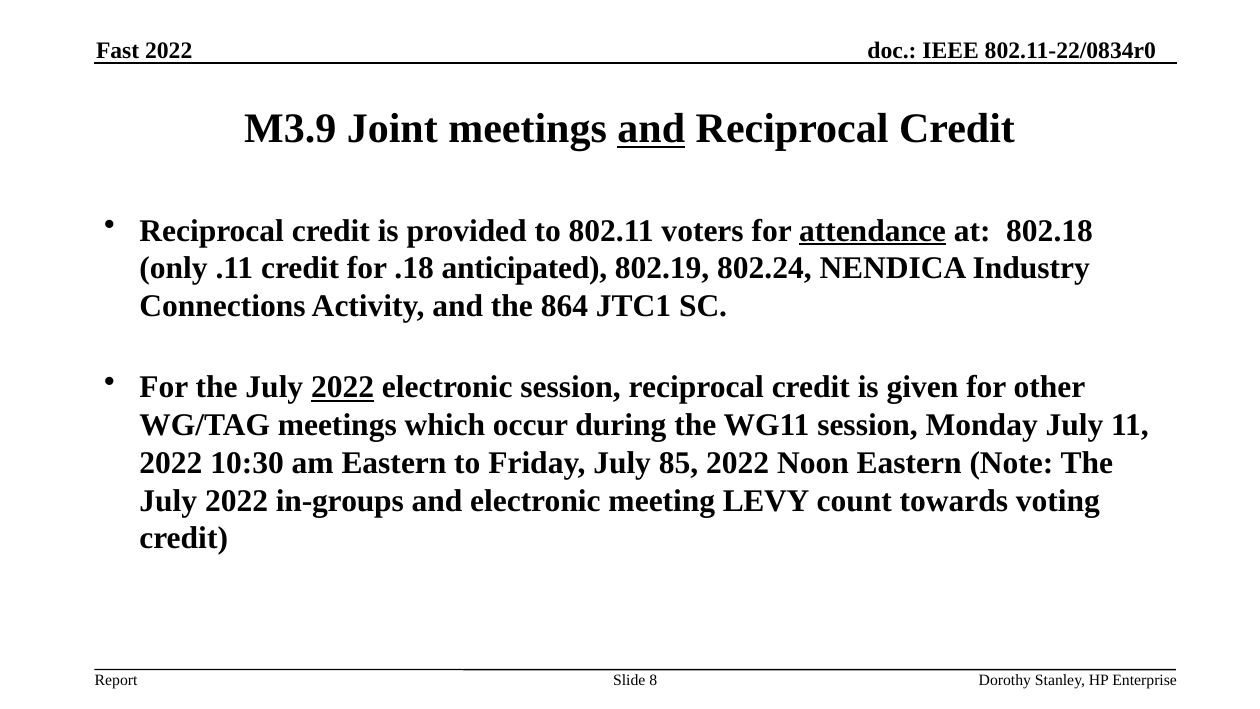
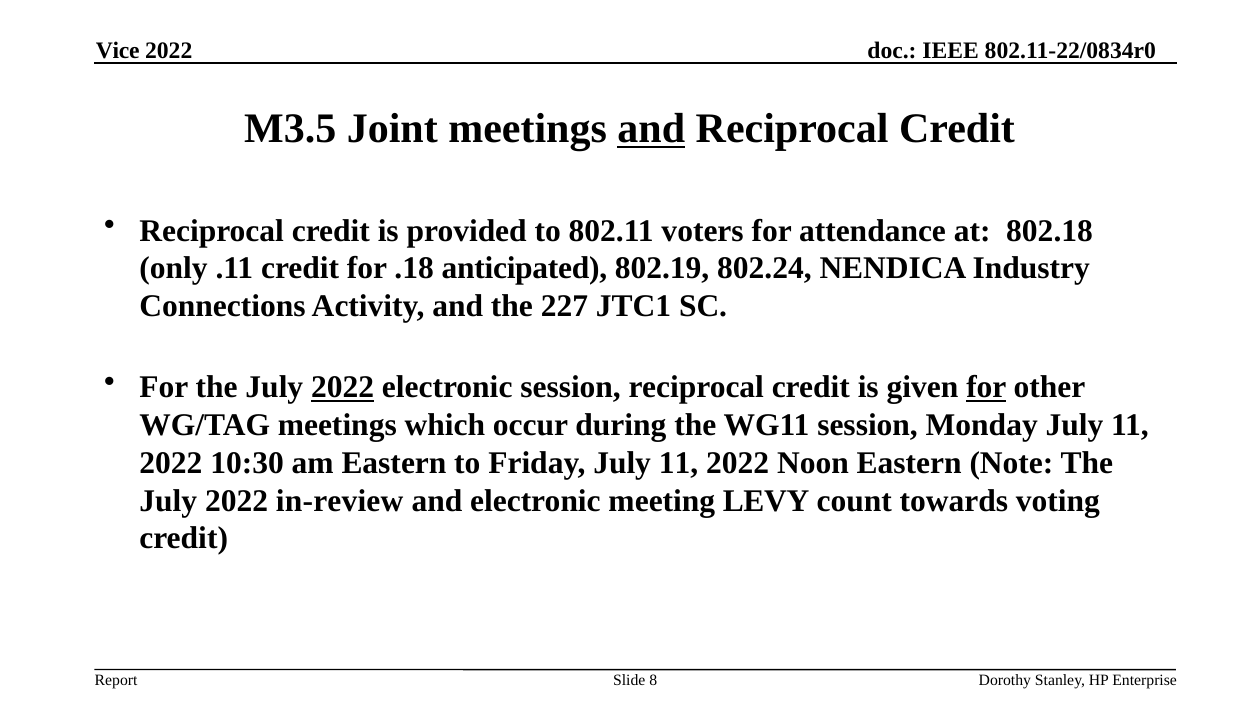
Fast: Fast -> Vice (118, 50)
M3.9: M3.9 -> M3.5 (290, 129)
attendance underline: present -> none (873, 231)
864: 864 -> 227 (564, 306)
for underline: none -> present (986, 387)
Friday July 85: 85 -> 11 (679, 463)
in-groups: in-groups -> in-review (340, 500)
